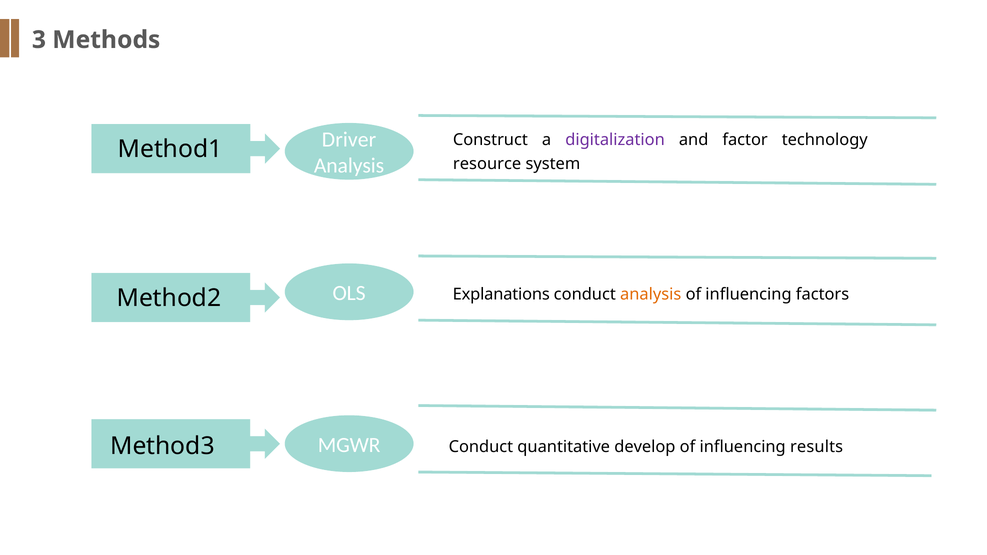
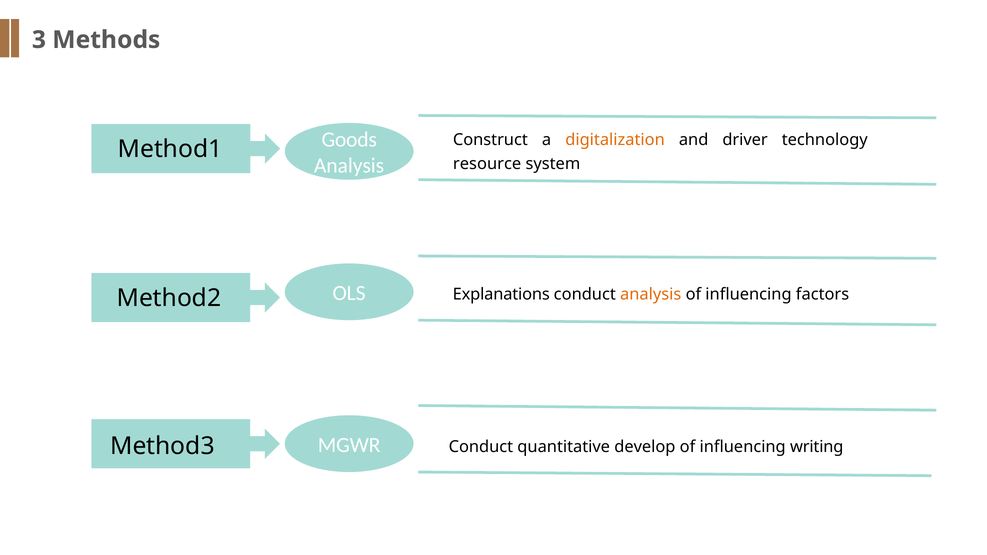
Driver: Driver -> Goods (349, 140)
digitalization colour: purple -> orange (615, 140)
factor: factor -> driver (745, 140)
results: results -> writing (817, 447)
